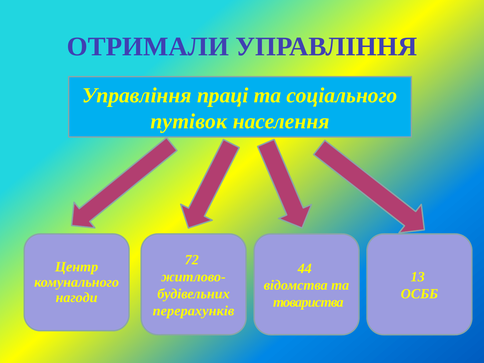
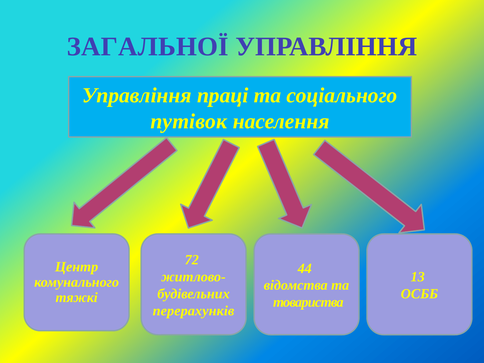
ОТРИМАЛИ: ОТРИМАЛИ -> ЗАГАЛЬНОЇ (148, 47)
нагоди: нагоди -> тяжкі (77, 297)
